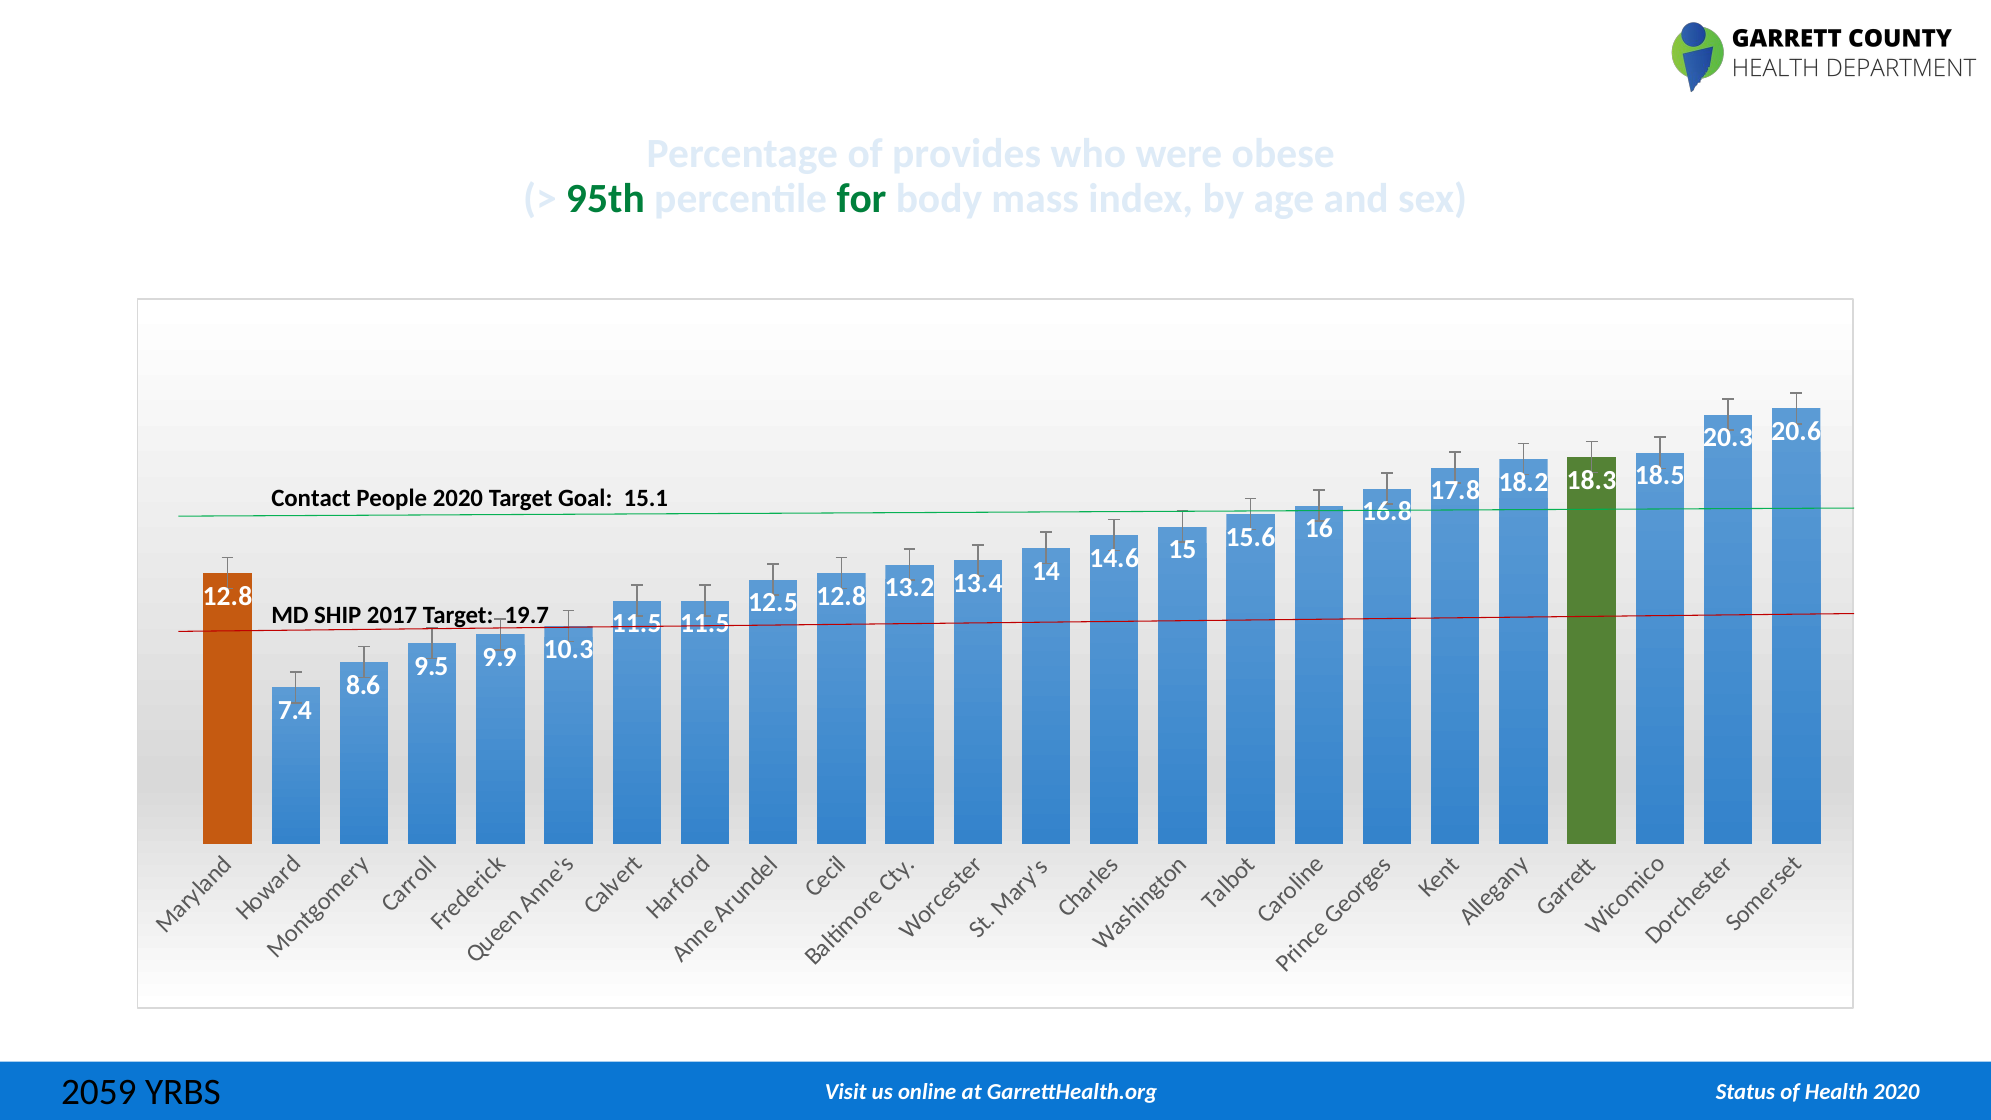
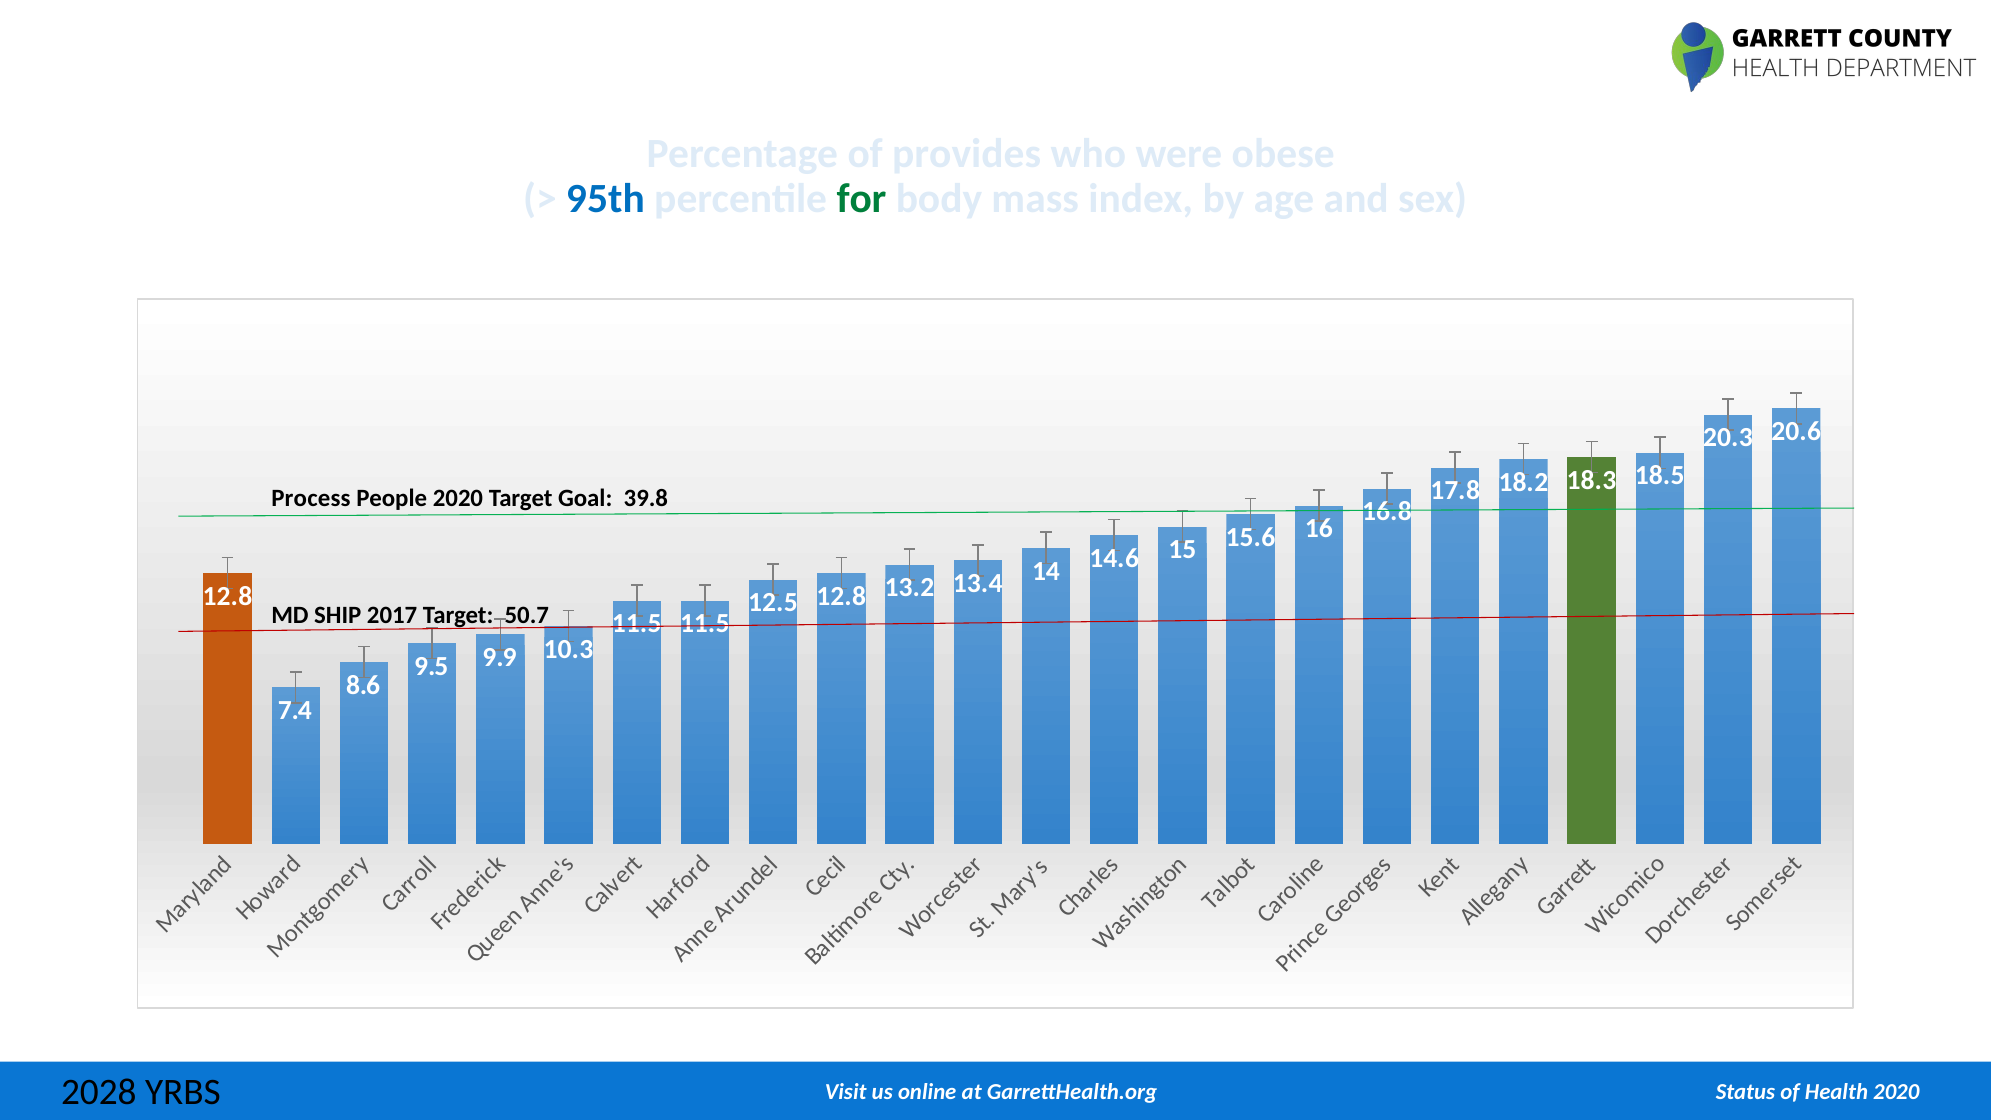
95th colour: green -> blue (605, 199)
Contact: Contact -> Process (311, 498)
15.1: 15.1 -> 39.8 (646, 498)
19.7: 19.7 -> 50.7 (527, 615)
2059: 2059 -> 2028 (99, 1092)
